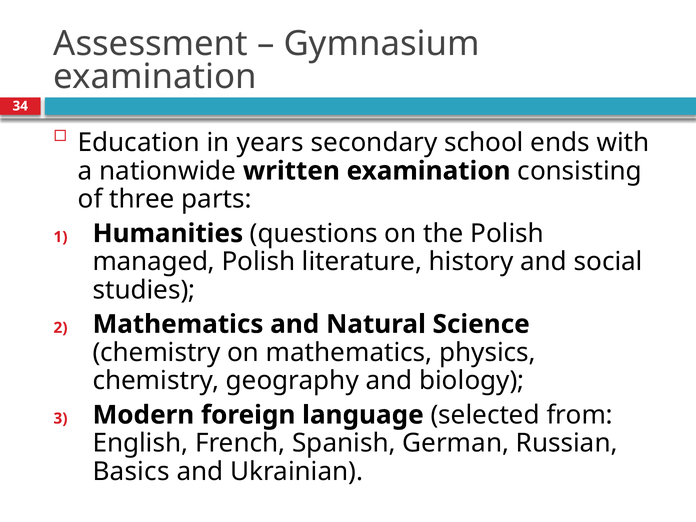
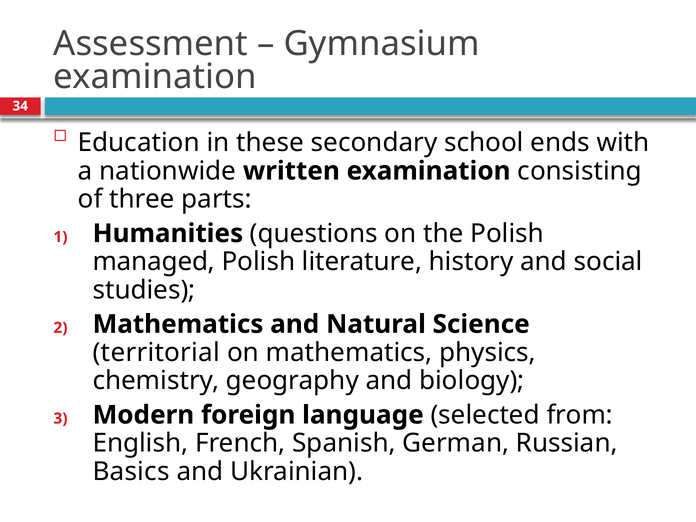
years: years -> these (270, 143)
chemistry: chemistry -> territorial (156, 352)
